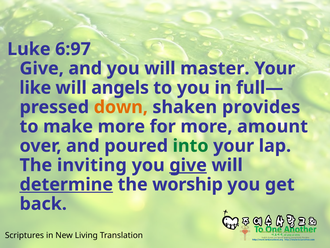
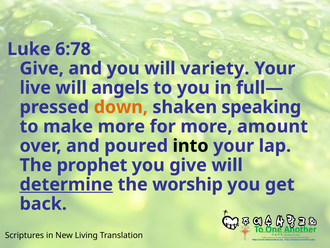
6:97: 6:97 -> 6:78 (73, 49)
master: master -> variety (215, 68)
like: like -> live (35, 88)
provides: provides -> speaking (261, 107)
into colour: green -> black (191, 146)
inviting: inviting -> prophet (92, 165)
give underline: present -> none (188, 165)
